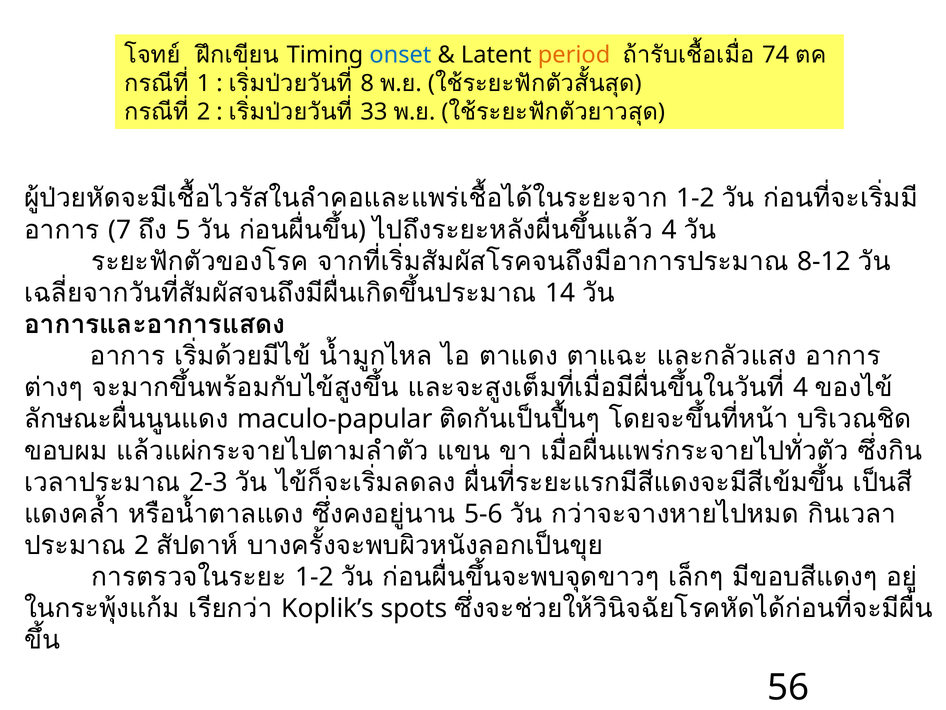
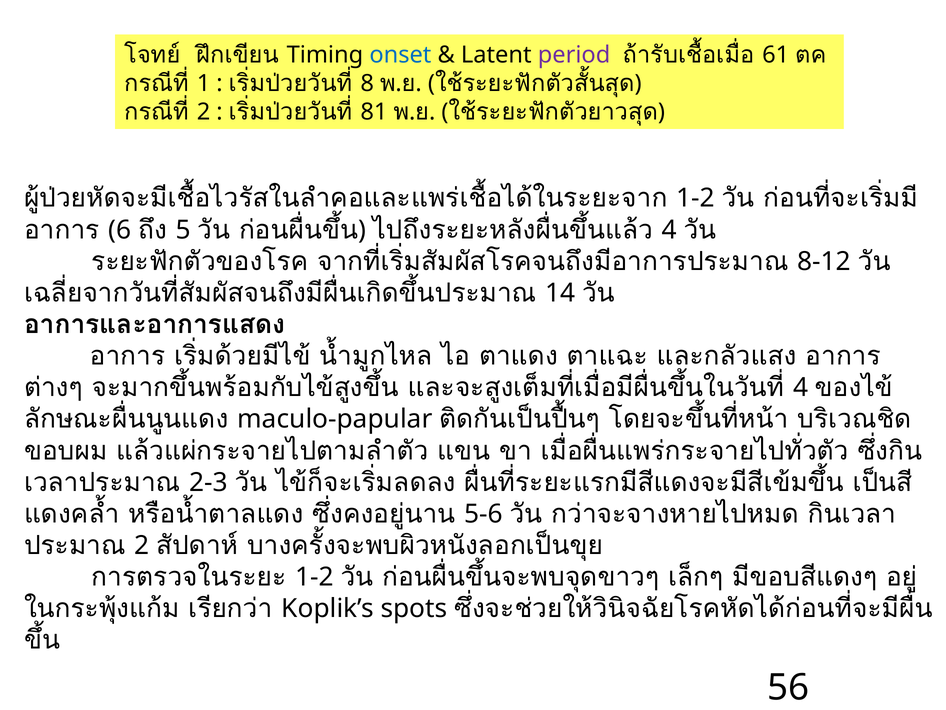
period colour: orange -> purple (574, 55)
74: 74 -> 61 (776, 55)
33: 33 -> 81 (374, 112)
7: 7 -> 6 (120, 230)
